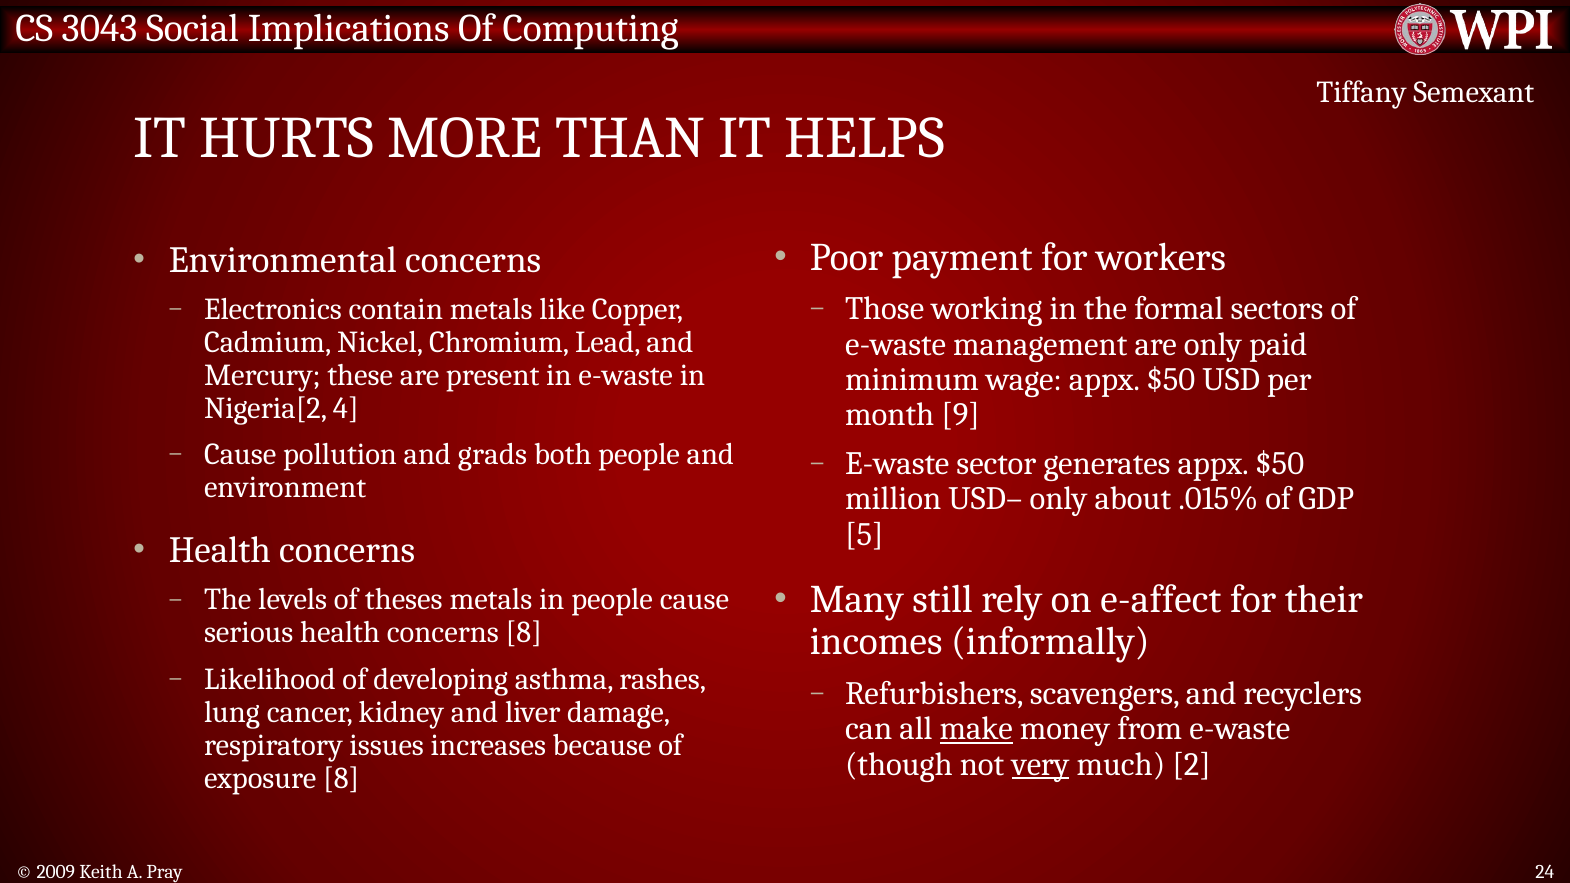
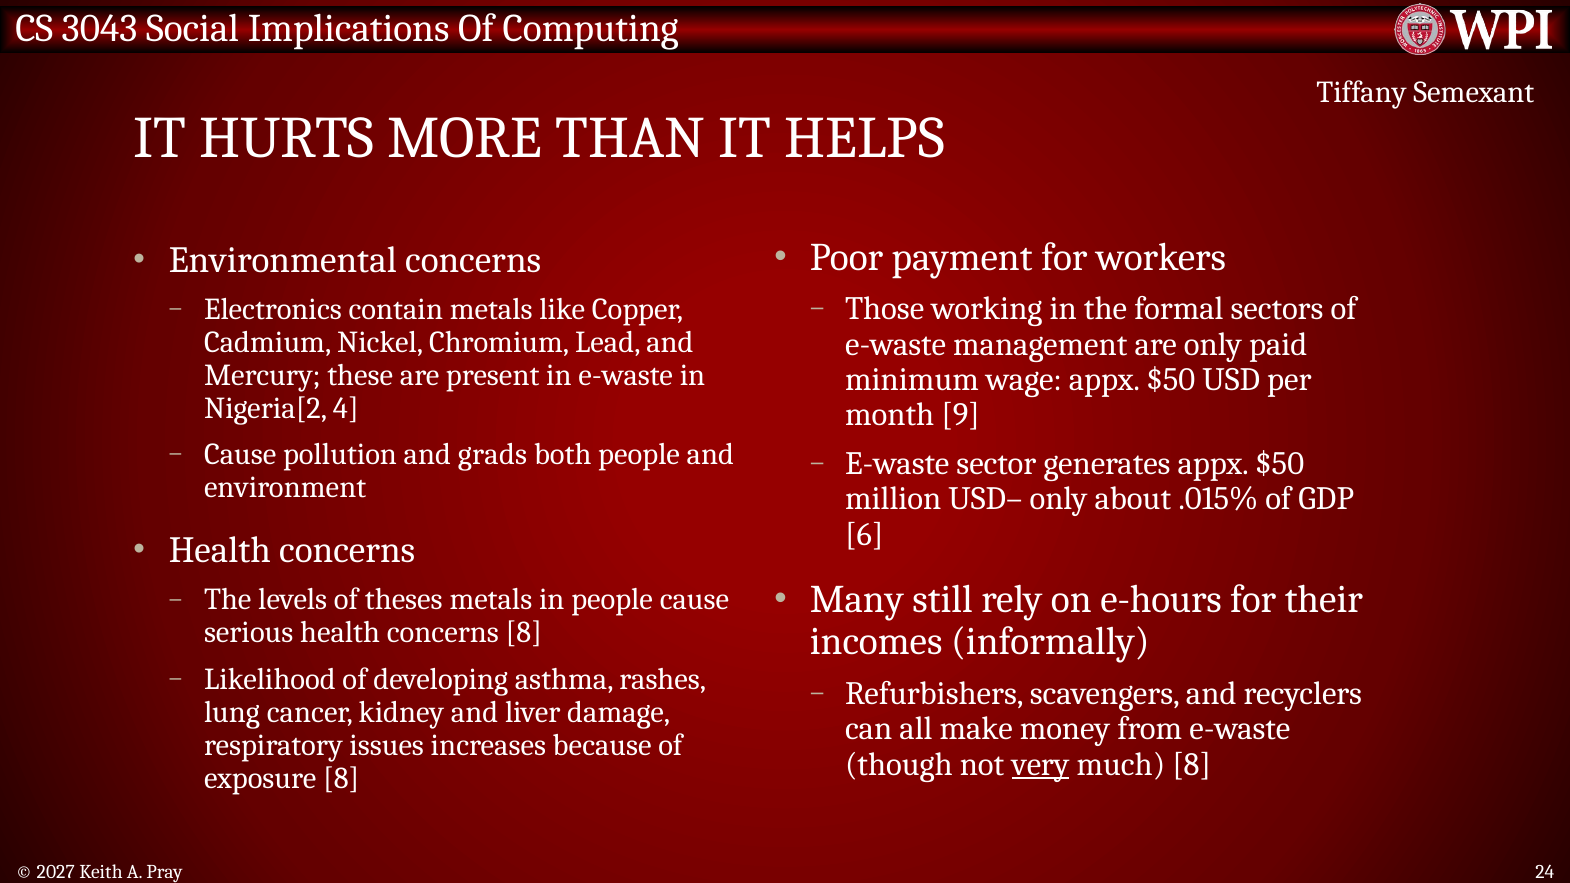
5: 5 -> 6 (864, 534)
e-affect: e-affect -> e-hours (1161, 599)
make underline: present -> none (976, 729)
much 2: 2 -> 8 (1192, 765)
2009: 2009 -> 2027 (56, 872)
